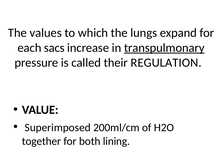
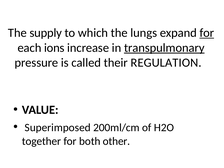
values: values -> supply (46, 33)
for underline: none -> present (207, 33)
sacs: sacs -> ions (54, 48)
lining: lining -> other (116, 141)
